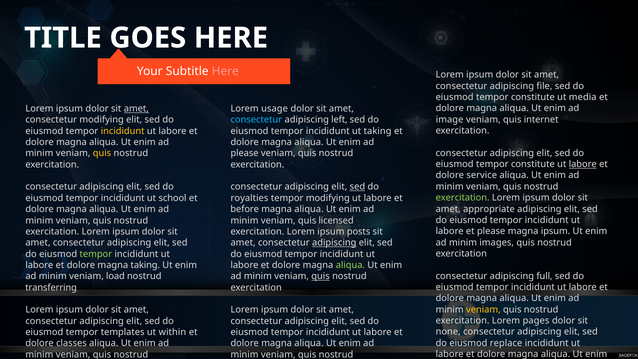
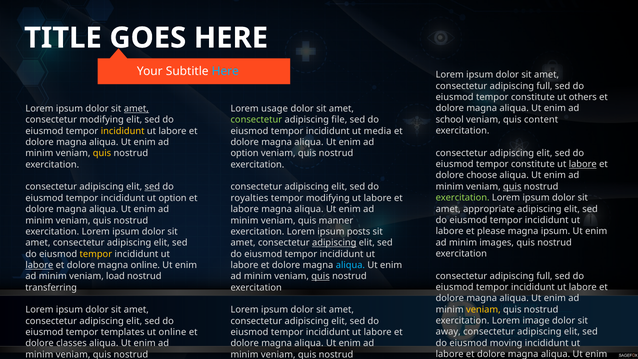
Here colour: pink -> light blue (225, 71)
file: file -> full (544, 86)
media: media -> others (583, 97)
image: image -> school (450, 119)
internet: internet -> content (541, 119)
consectetur colour: light blue -> light green (256, 120)
left: left -> file (339, 120)
ut taking: taking -> media (378, 131)
please: please -> option (245, 153)
service: service -> choose (482, 175)
quis underline: none -> present (512, 187)
sed underline: none -> present (152, 187)
sed underline: present -> none (357, 187)
ut school: school -> option (173, 198)
before: before -> labore (245, 209)
licensed: licensed -> manner (336, 220)
tempor colour: light green -> yellow (96, 254)
labore underline: none -> present (39, 265)
magna taking: taking -> online (145, 265)
aliqua colour: light green -> light blue (350, 265)
pages: pages -> image (536, 321)
none: none -> away (448, 332)
ut within: within -> online (172, 332)
replace: replace -> moving (506, 343)
